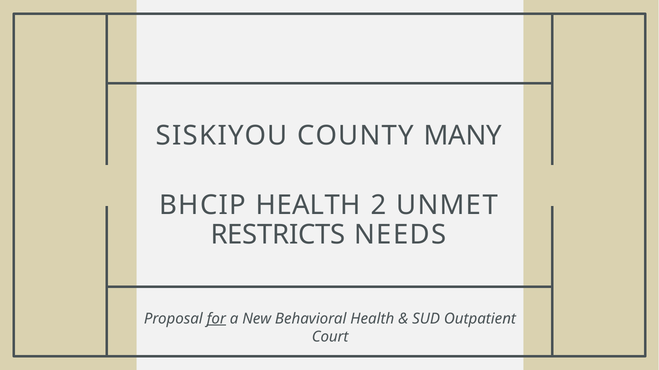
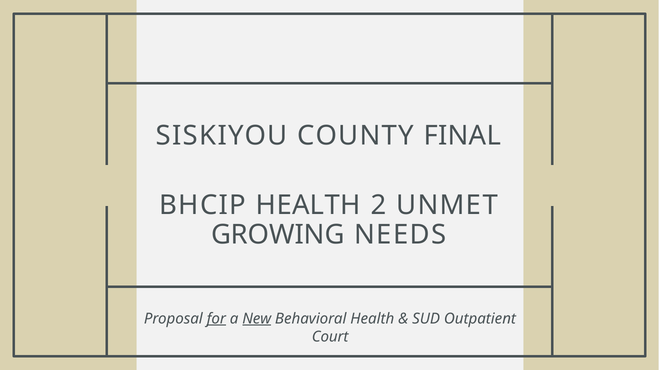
MANY: MANY -> FINAL (462, 136)
RESTRICTS: RESTRICTS -> GROWING (278, 235)
New underline: none -> present (257, 319)
